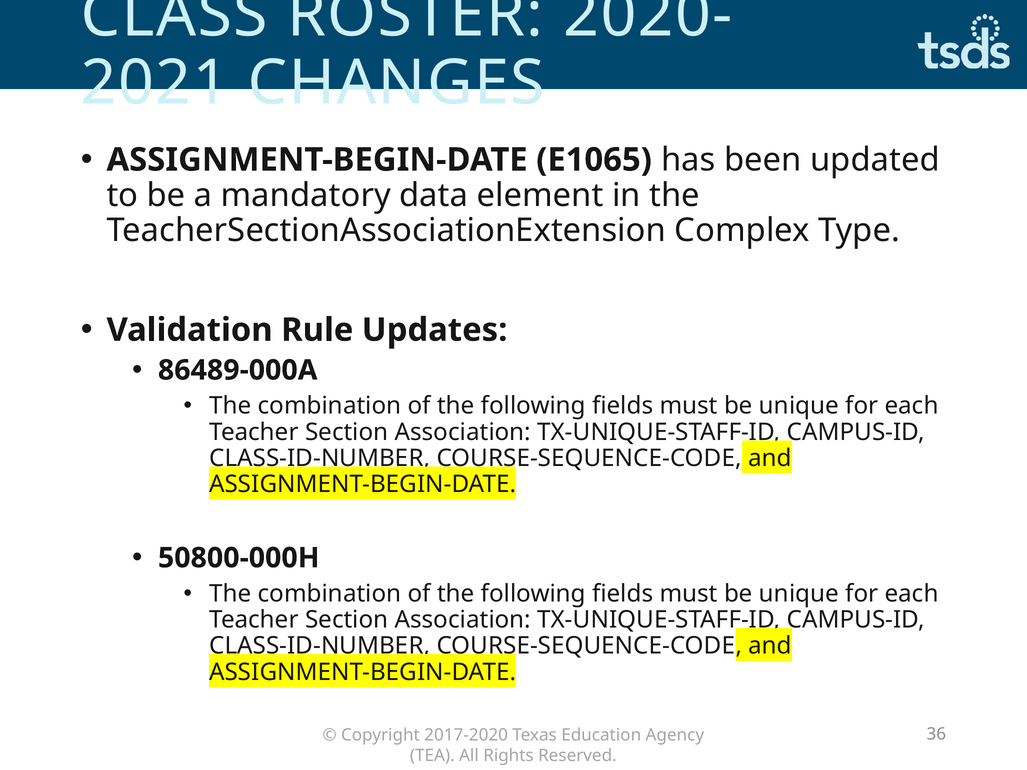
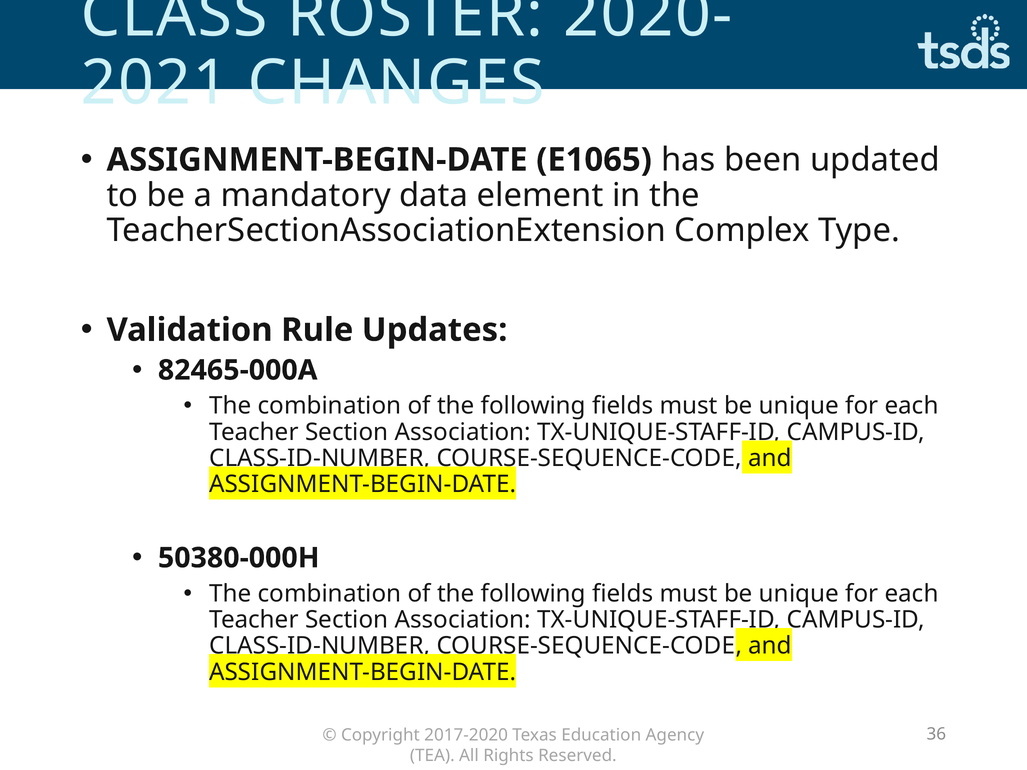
86489-000A: 86489-000A -> 82465-000A (238, 370)
50800-000H: 50800-000H -> 50380-000H (239, 558)
